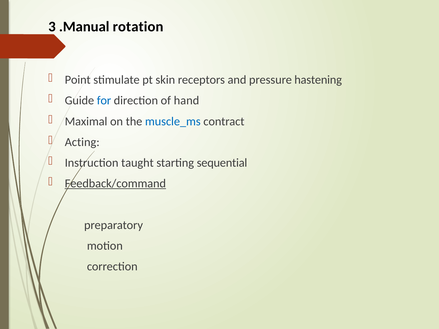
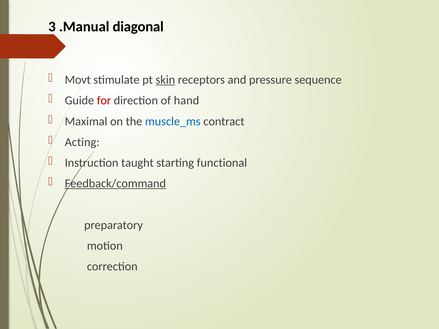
rotation: rotation -> diagonal (138, 27)
Point: Point -> Movt (78, 80)
skin underline: none -> present (165, 80)
hastening: hastening -> sequence (318, 80)
for colour: blue -> red (104, 101)
sequential: sequential -> functional (222, 163)
